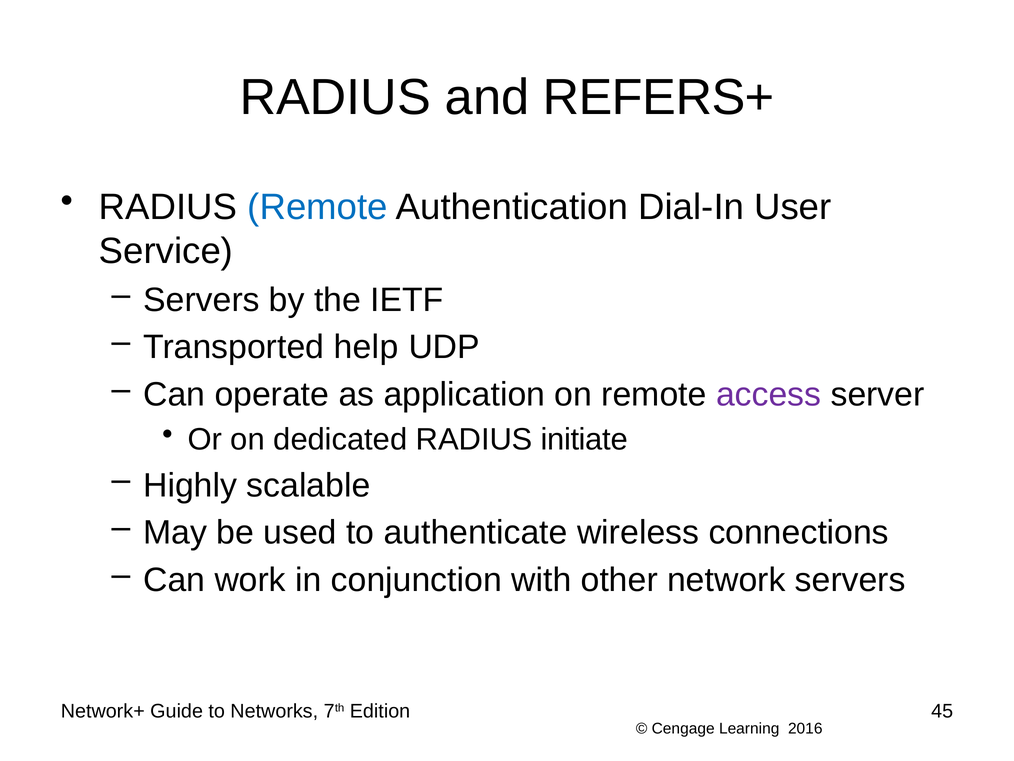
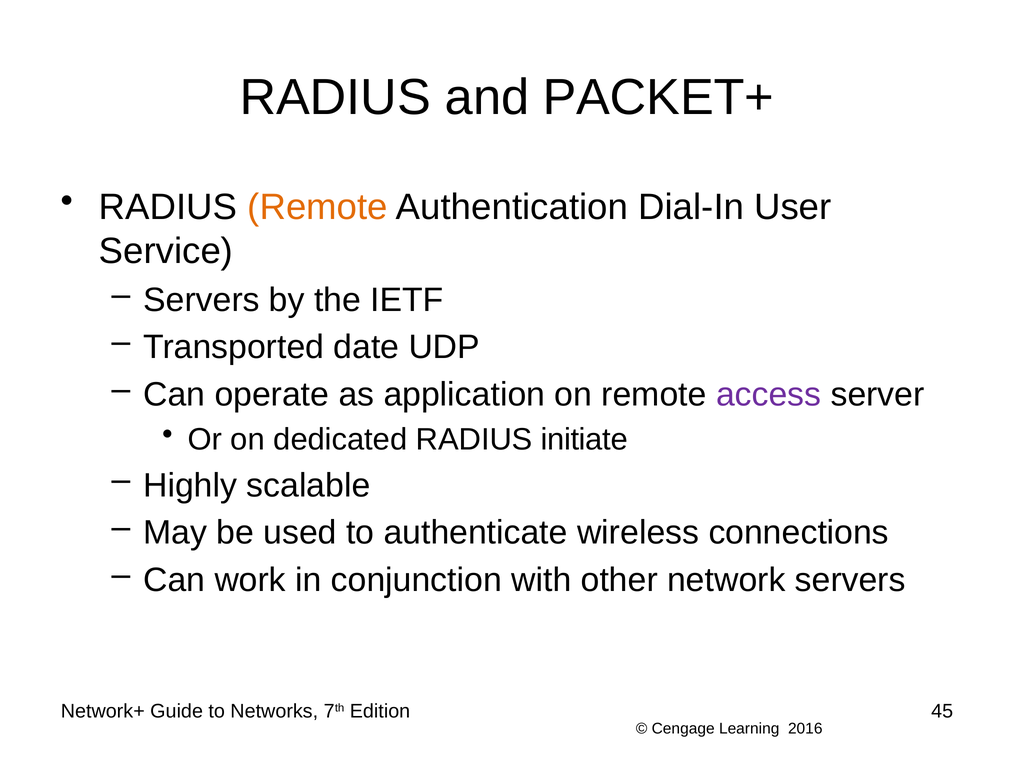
REFERS+: REFERS+ -> PACKET+ (658, 97)
Remote colour: blue -> orange (318, 207)
help: help -> date (366, 347)
